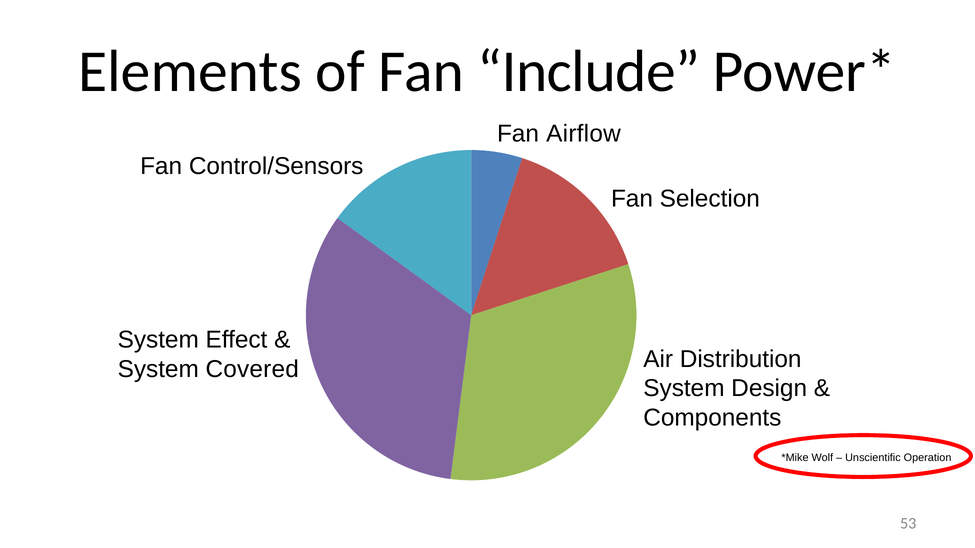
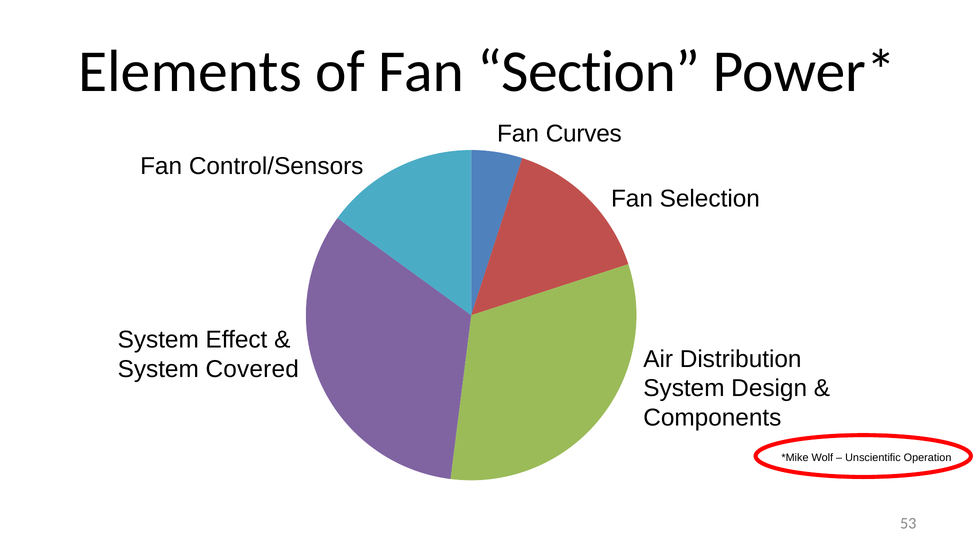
Include: Include -> Section (589, 72)
Airflow: Airflow -> Curves (584, 134)
